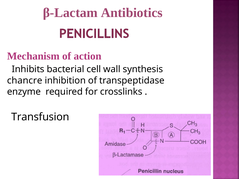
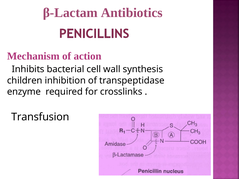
chancre: chancre -> children (25, 81)
